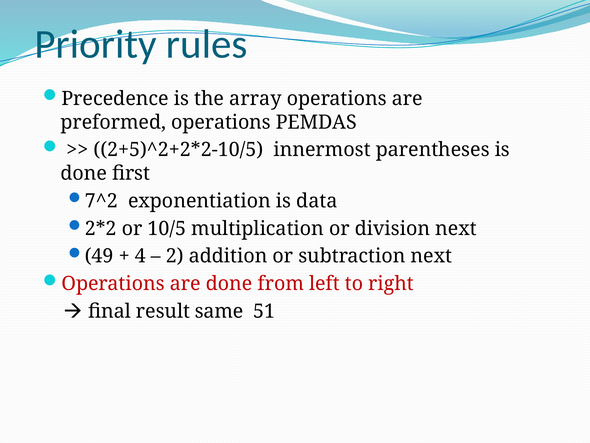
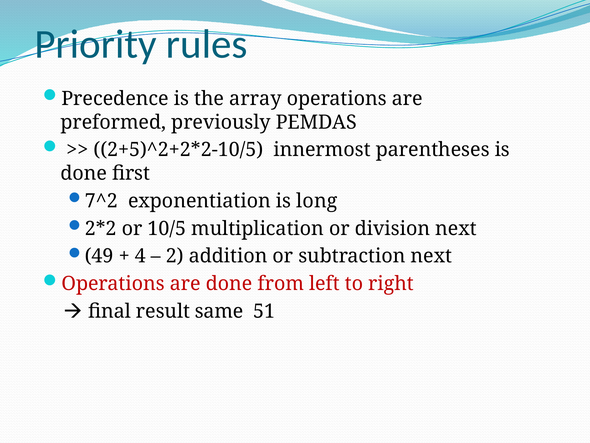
preformed operations: operations -> previously (221, 122)
data: data -> long (317, 201)
